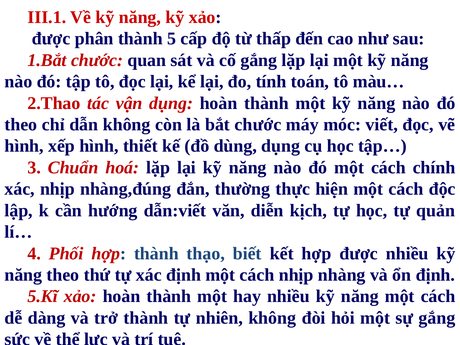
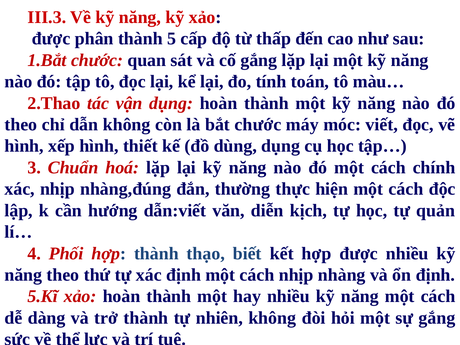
III.1: III.1 -> III.3 (47, 17)
